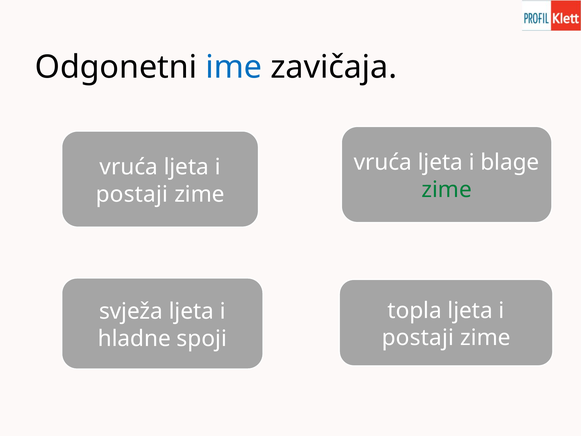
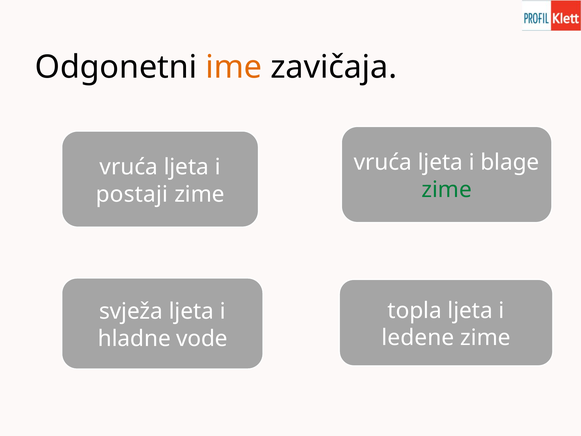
ime colour: blue -> orange (234, 67)
postaji: postaji -> ledene (418, 338)
spoji: spoji -> vode (202, 338)
